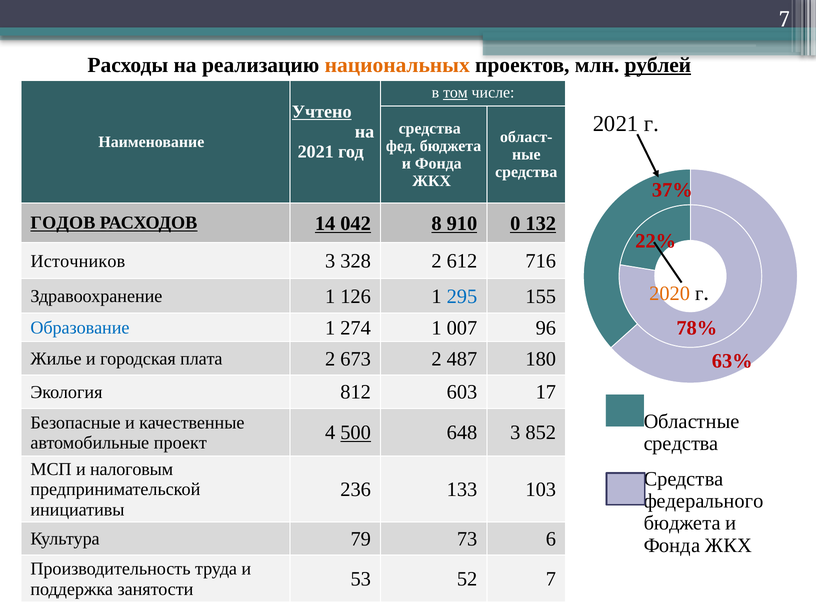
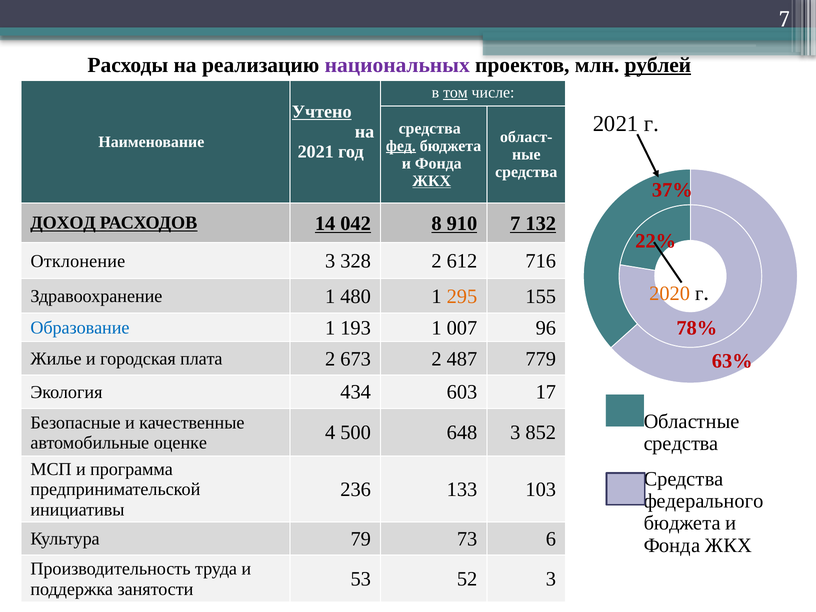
национальных colour: orange -> purple (397, 65)
фед underline: none -> present (401, 146)
ЖКХ underline: none -> present (432, 181)
ГОДОВ: ГОДОВ -> ДОХОД (63, 223)
910 0: 0 -> 7 (515, 223)
Источников: Источников -> Отклонение (78, 261)
126: 126 -> 480 (356, 296)
295 colour: blue -> orange (462, 296)
274: 274 -> 193 (356, 328)
180: 180 -> 779 (541, 359)
812: 812 -> 434 (356, 392)
проект: проект -> оценке (180, 443)
500 underline: present -> none (356, 433)
налоговым: налоговым -> программа (132, 469)
52 7: 7 -> 3 (551, 579)
